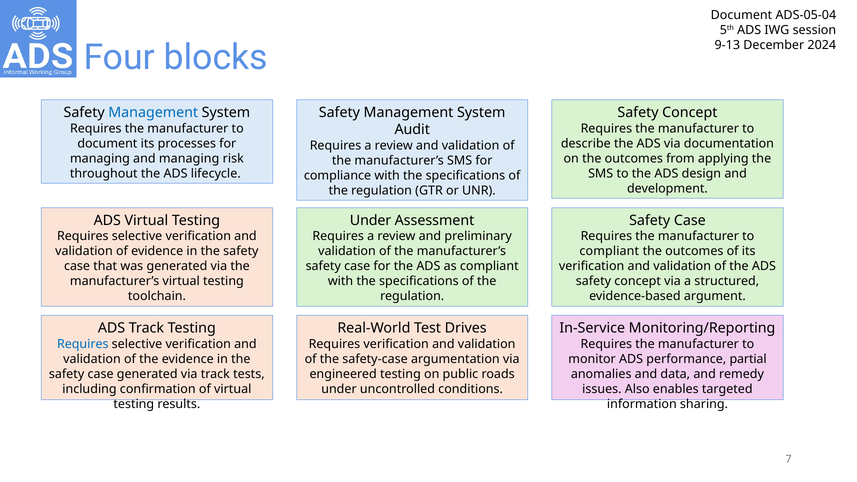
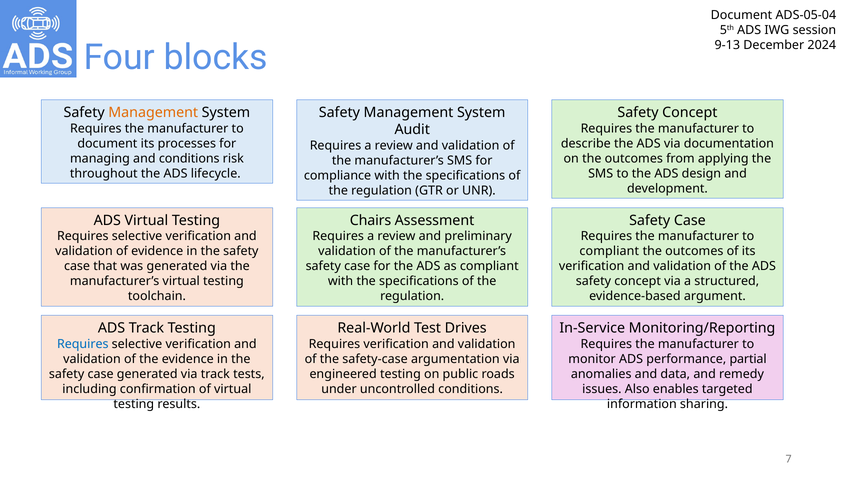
Management colour: blue -> orange (153, 113)
and managing: managing -> conditions (189, 158)
Under: Under -> Chairs (371, 220)
